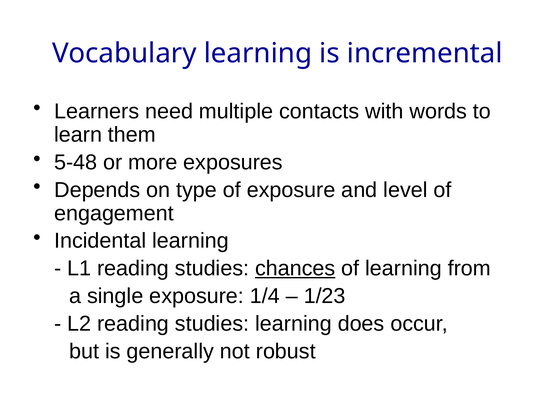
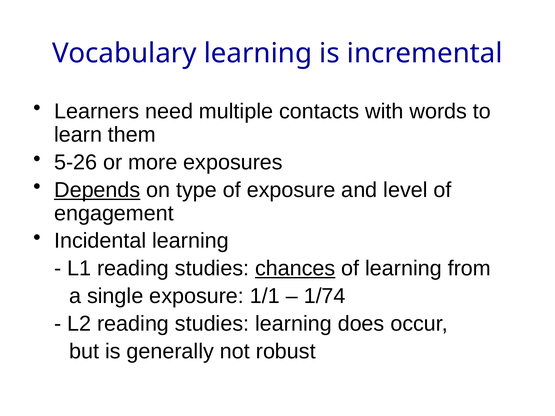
5-48: 5-48 -> 5-26 (76, 162)
Depends underline: none -> present (97, 190)
1/4: 1/4 -> 1/1 (265, 296)
1/23: 1/23 -> 1/74 (325, 296)
